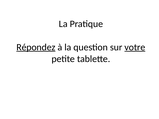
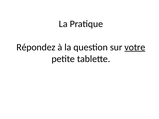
Répondez underline: present -> none (36, 47)
